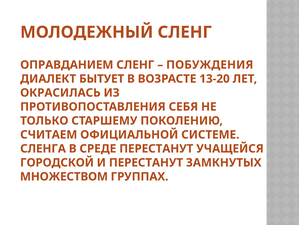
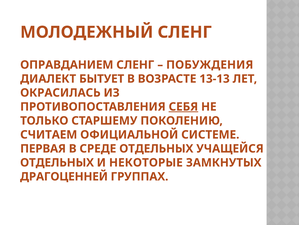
13-20: 13-20 -> 13-13 (215, 79)
СЕБЯ underline: none -> present (183, 106)
СЛЕНГА: СЛЕНГА -> ПЕРВАЯ (43, 148)
СРЕДЕ ПЕРЕСТАНУТ: ПЕРЕСТАНУТ -> ОТДЕЛЬНЫХ (156, 148)
ГОРОДСКОЙ: ГОРОДСКОЙ -> ОТДЕЛЬНЫХ (57, 162)
И ПЕРЕСТАНУТ: ПЕРЕСТАНУТ -> НЕКОТОРЫЕ (146, 162)
МНОЖЕСТВОМ: МНОЖЕСТВОМ -> ДРАГОЦЕННЕЙ (64, 176)
